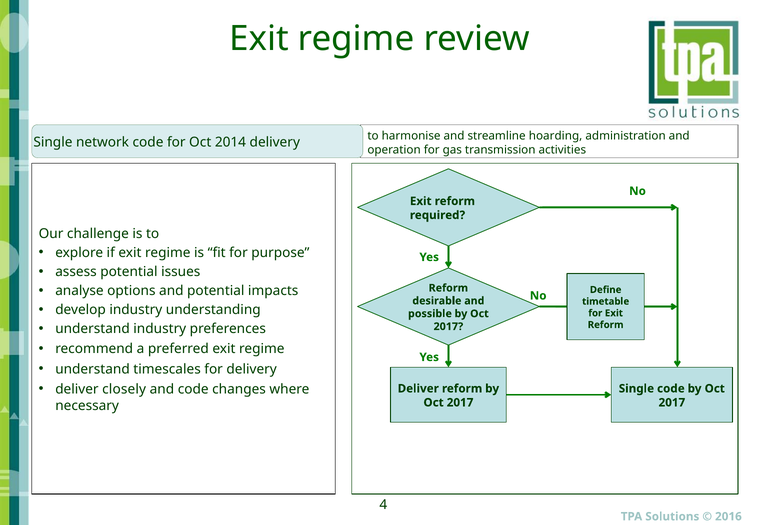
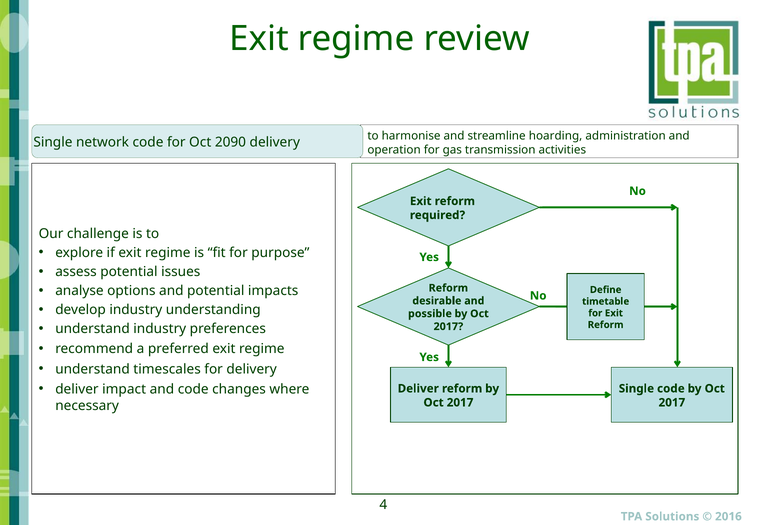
2014: 2014 -> 2090 (230, 142)
closely: closely -> impact (124, 390)
